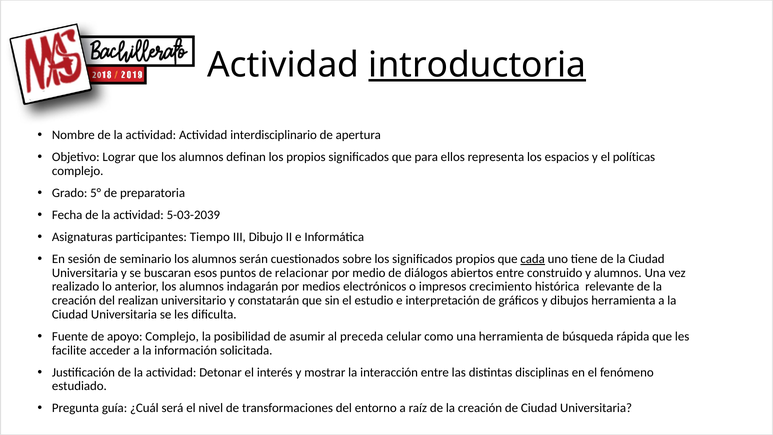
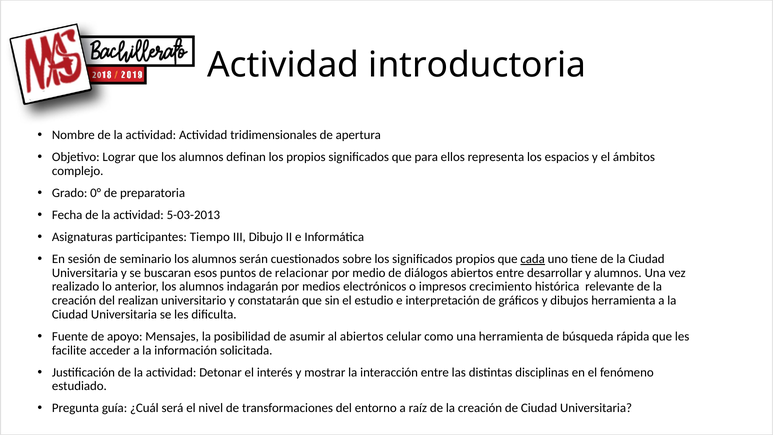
introductoria underline: present -> none (477, 65)
interdisciplinario: interdisciplinario -> tridimensionales (274, 135)
políticas: políticas -> ámbitos (634, 157)
5°: 5° -> 0° (96, 193)
5-03-2039: 5-03-2039 -> 5-03-2013 (193, 215)
construido: construido -> desarrollar (555, 273)
apoyo Complejo: Complejo -> Mensajes (172, 336)
al preceda: preceda -> abiertos (362, 336)
